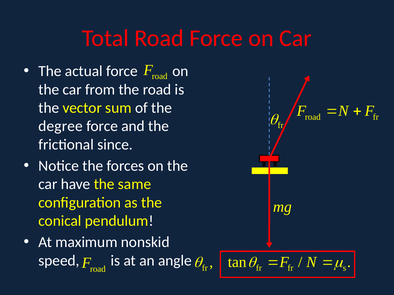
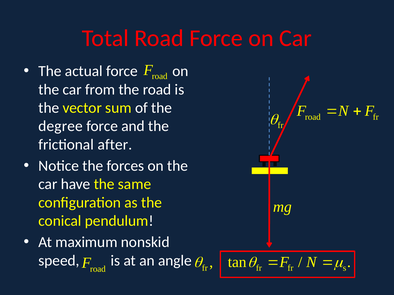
since: since -> after (115, 145)
